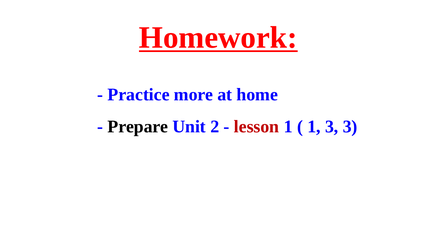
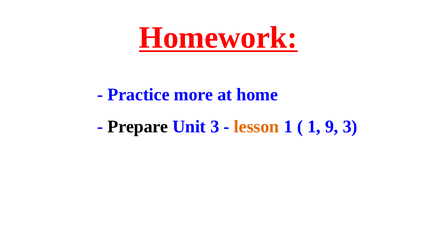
Unit 2: 2 -> 3 (215, 126)
lesson colour: red -> orange (257, 126)
1 3: 3 -> 9 (332, 126)
